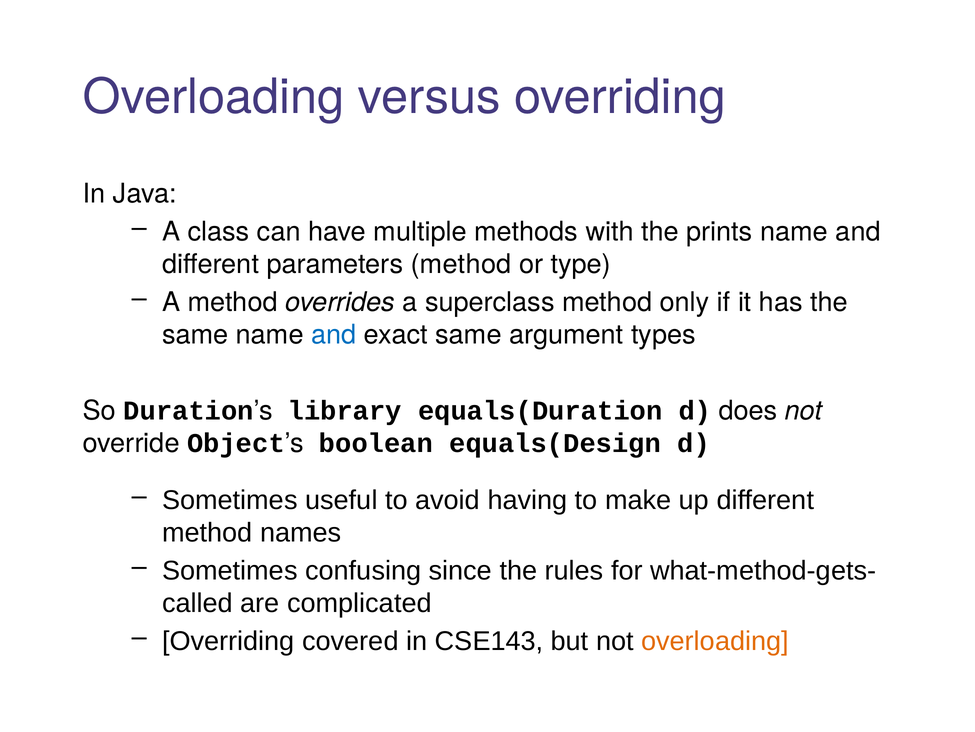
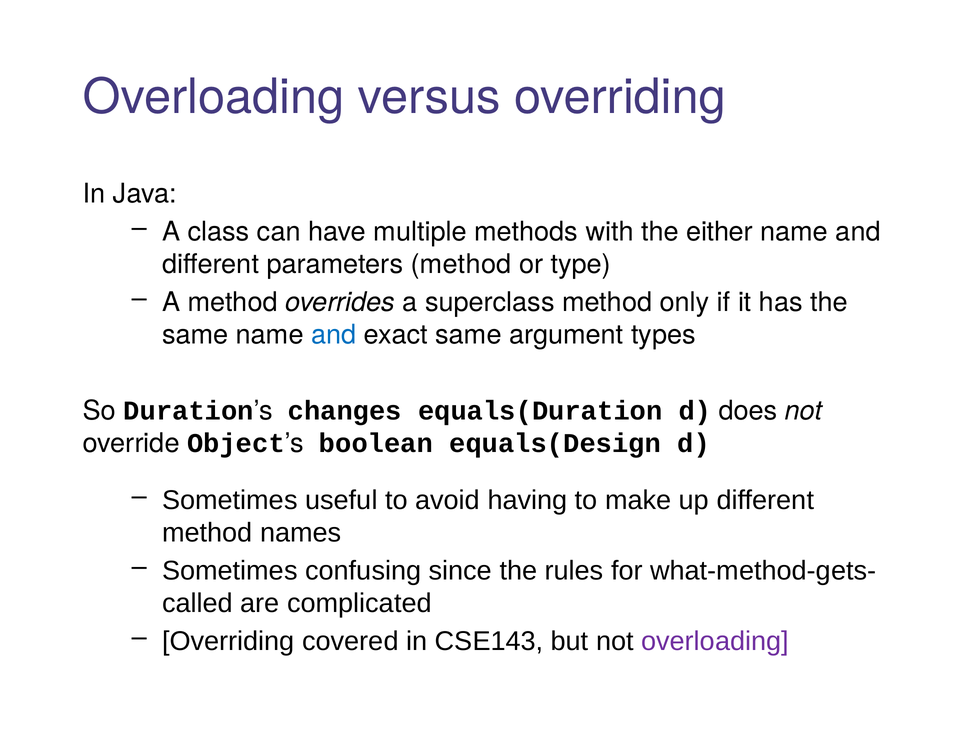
prints: prints -> either (719, 232)
library: library -> changes (345, 410)
overloading colour: orange -> purple (715, 641)
